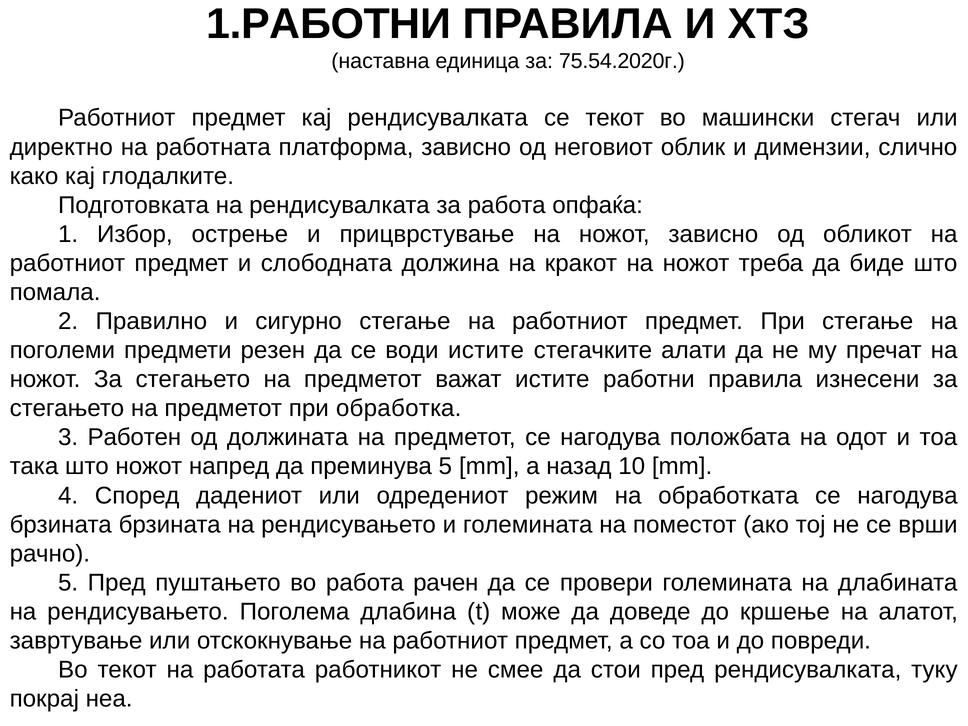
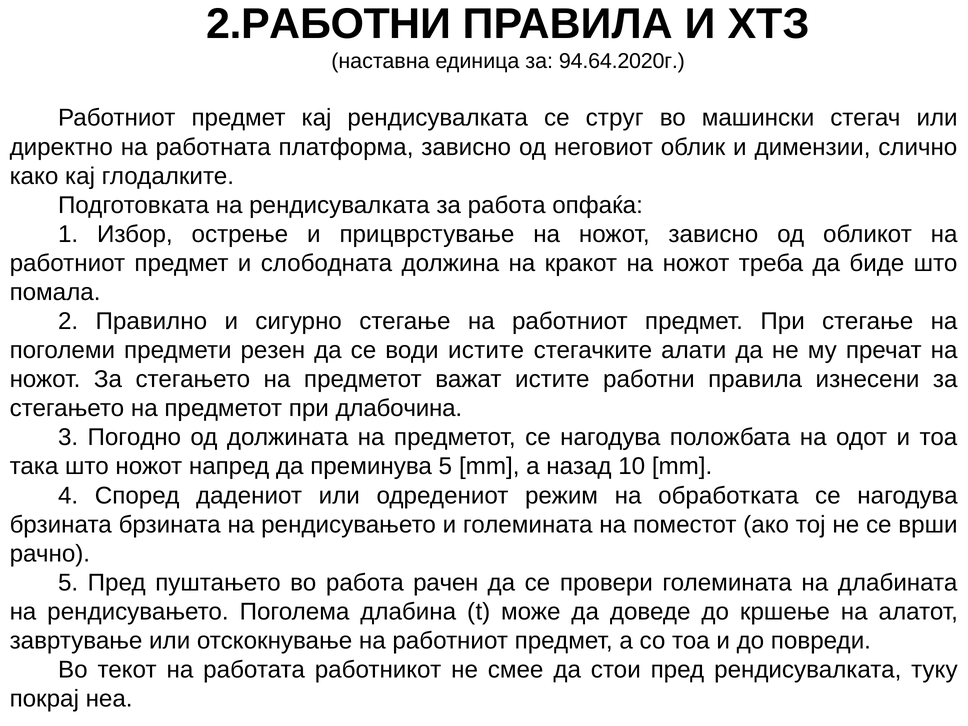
1.РАБОТНИ: 1.РАБОТНИ -> 2.РАБОТНИ (329, 24)
75.54.2020г: 75.54.2020г -> 94.64.2020г (622, 61)
се текот: текот -> струг (615, 118)
обработка: обработка -> длабочина (399, 408)
Работен: Работен -> Погодно (134, 437)
